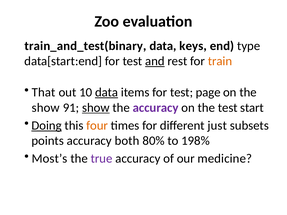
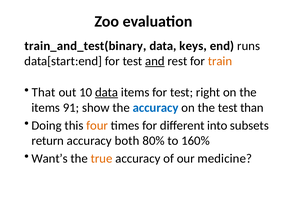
type: type -> runs (249, 46)
page: page -> right (208, 92)
show: show -> items (46, 108)
show underline: present -> none (96, 108)
accuracy colour: purple -> blue (156, 108)
start: start -> than (252, 108)
Doing underline: present -> none (47, 126)
just: just -> into (217, 126)
points: points -> return (48, 141)
198%: 198% -> 160% (196, 141)
Most’s: Most’s -> Want’s (50, 159)
true colour: purple -> orange (102, 159)
